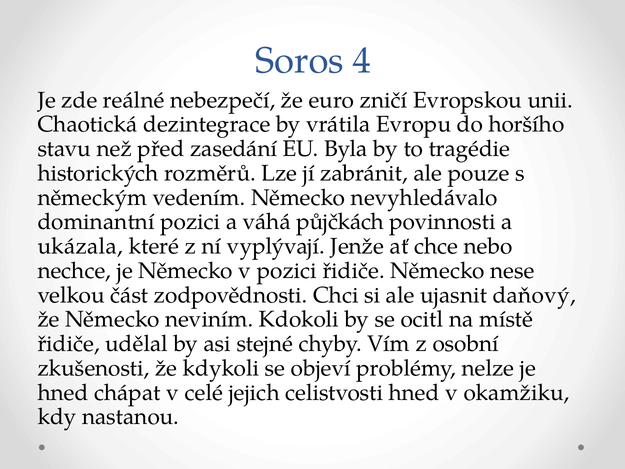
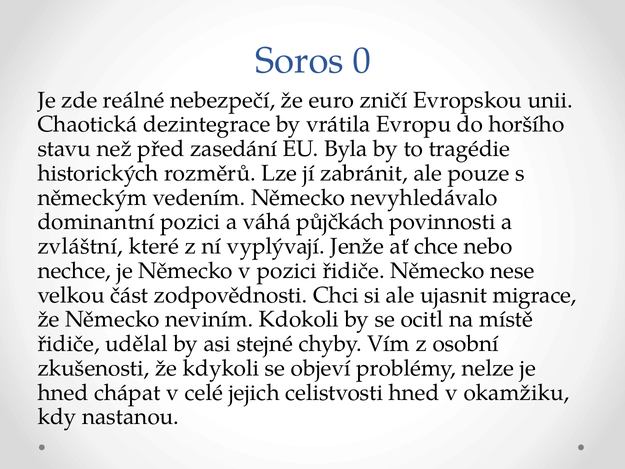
4: 4 -> 0 (362, 60)
ukázala: ukázala -> zvláštní (80, 246)
daňový: daňový -> migrace (535, 295)
